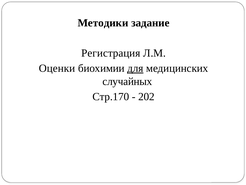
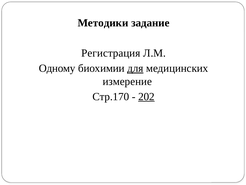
Оценки: Оценки -> Одному (57, 68)
случайных: случайных -> измерение (127, 81)
202 underline: none -> present (146, 96)
